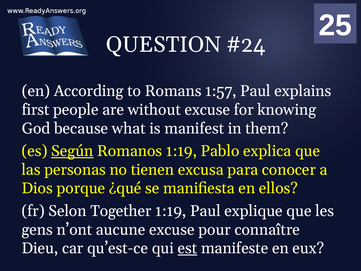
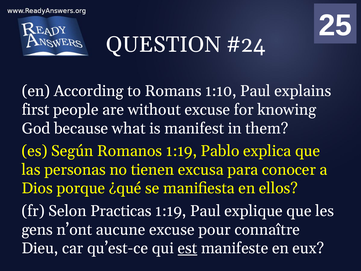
1:57: 1:57 -> 1:10 (221, 91)
Según underline: present -> none (72, 151)
Together: Together -> Practicas (121, 211)
